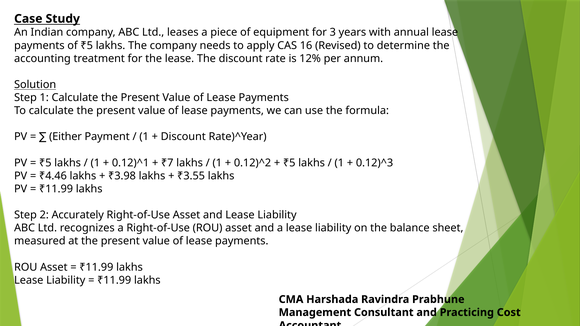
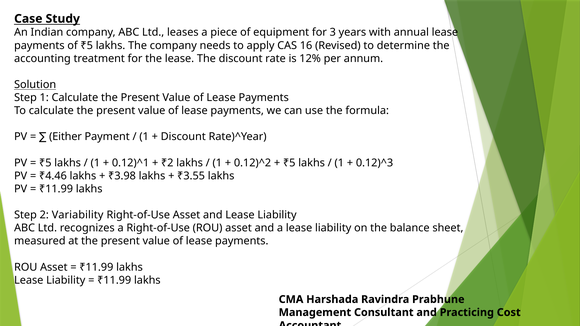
₹7: ₹7 -> ₹2 (167, 163)
Accurately: Accurately -> Variability (78, 215)
